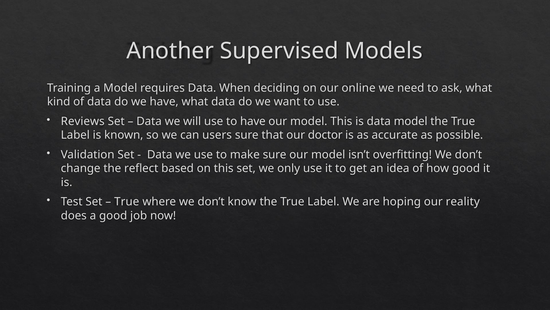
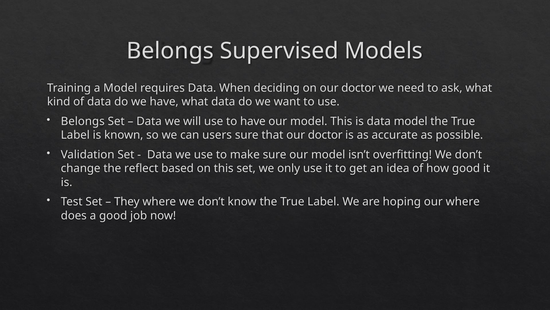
Another: Another -> Belongs (170, 51)
on our online: online -> doctor (359, 88)
Reviews: Reviews -> Belongs (83, 121)
True: True -> They (127, 201)
our reality: reality -> where (463, 201)
